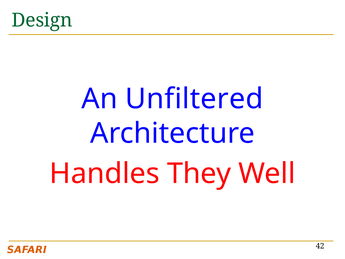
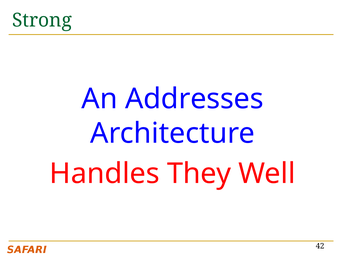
Design: Design -> Strong (42, 20)
Unfiltered: Unfiltered -> Addresses (194, 99)
